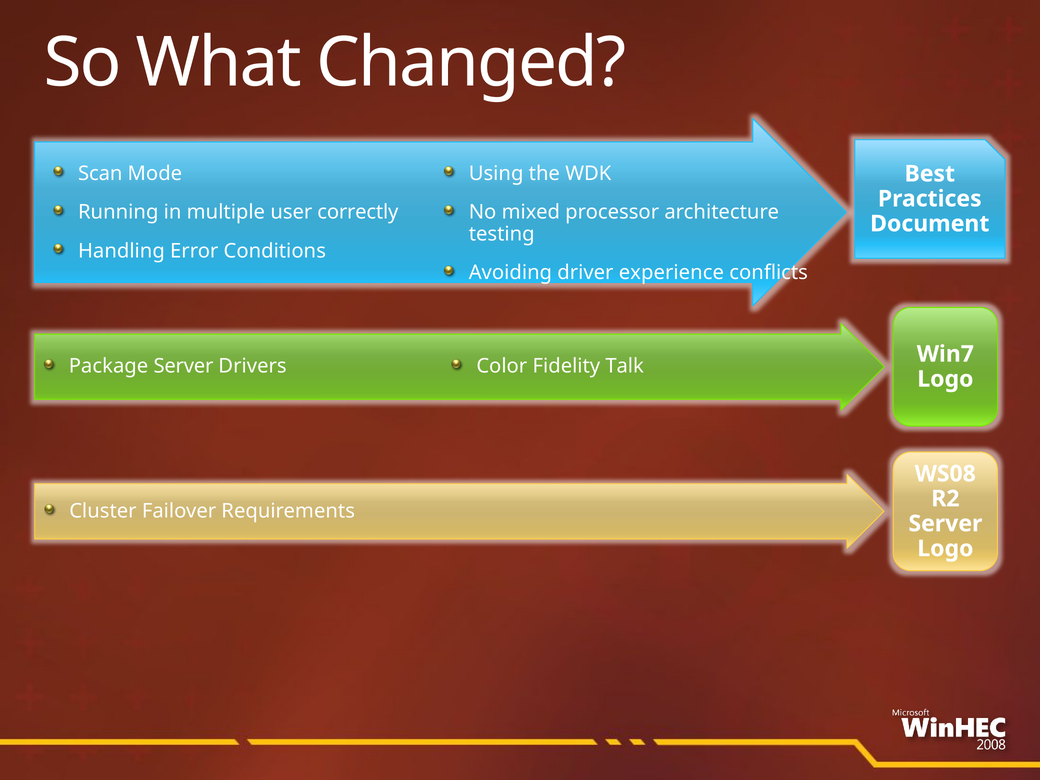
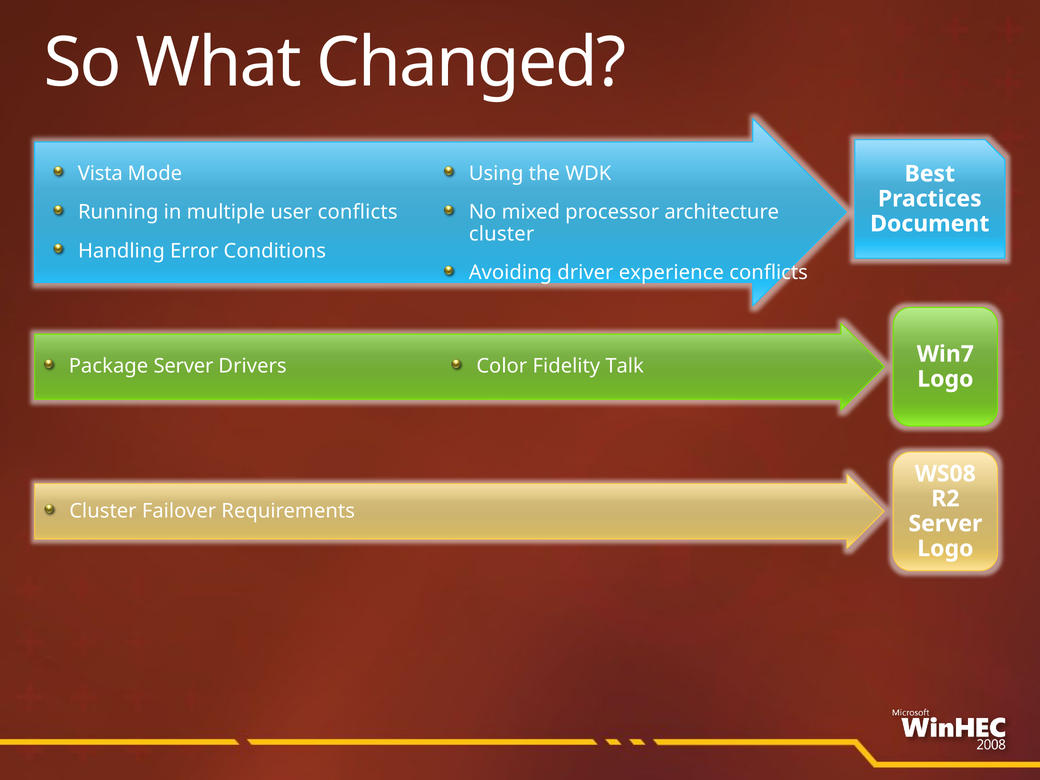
Scan: Scan -> Vista (100, 173)
user correctly: correctly -> conflicts (358, 212)
testing: testing -> cluster (502, 234)
